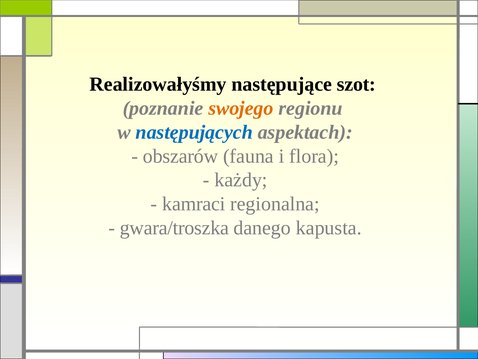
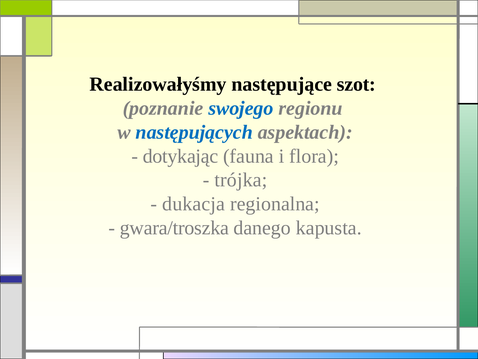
swojego colour: orange -> blue (241, 108)
obszarów: obszarów -> dotykając (181, 156)
każdy: każdy -> trójka (241, 180)
kamraci: kamraci -> dukacja (194, 204)
